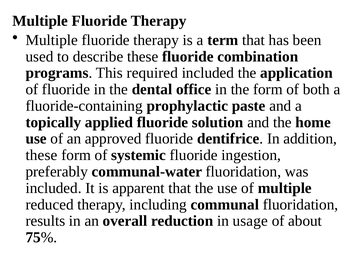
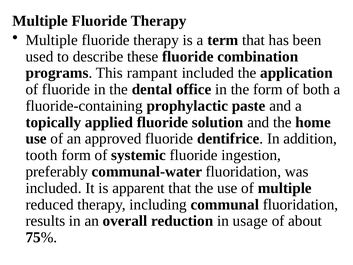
required: required -> rampant (152, 73)
these: these -> tooth (42, 155)
